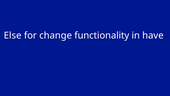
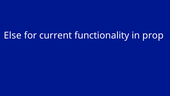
change: change -> current (56, 35)
have: have -> prop (153, 35)
